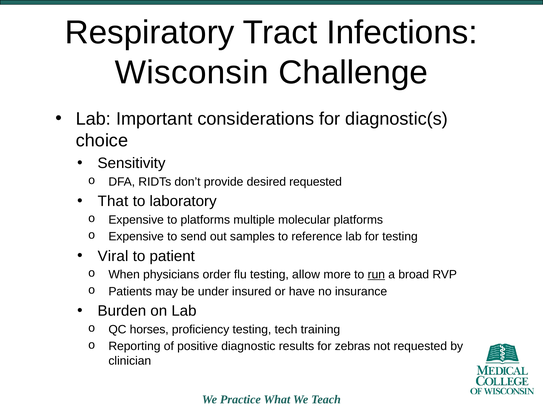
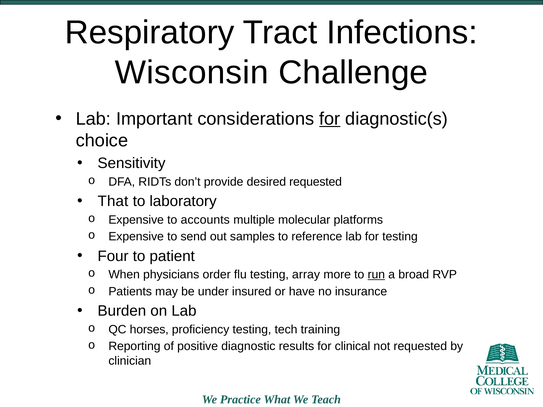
for underline: none -> present (330, 119)
to platforms: platforms -> accounts (205, 220)
Viral: Viral -> Four (113, 256)
allow: allow -> array (306, 275)
zebras: zebras -> clinical (353, 347)
